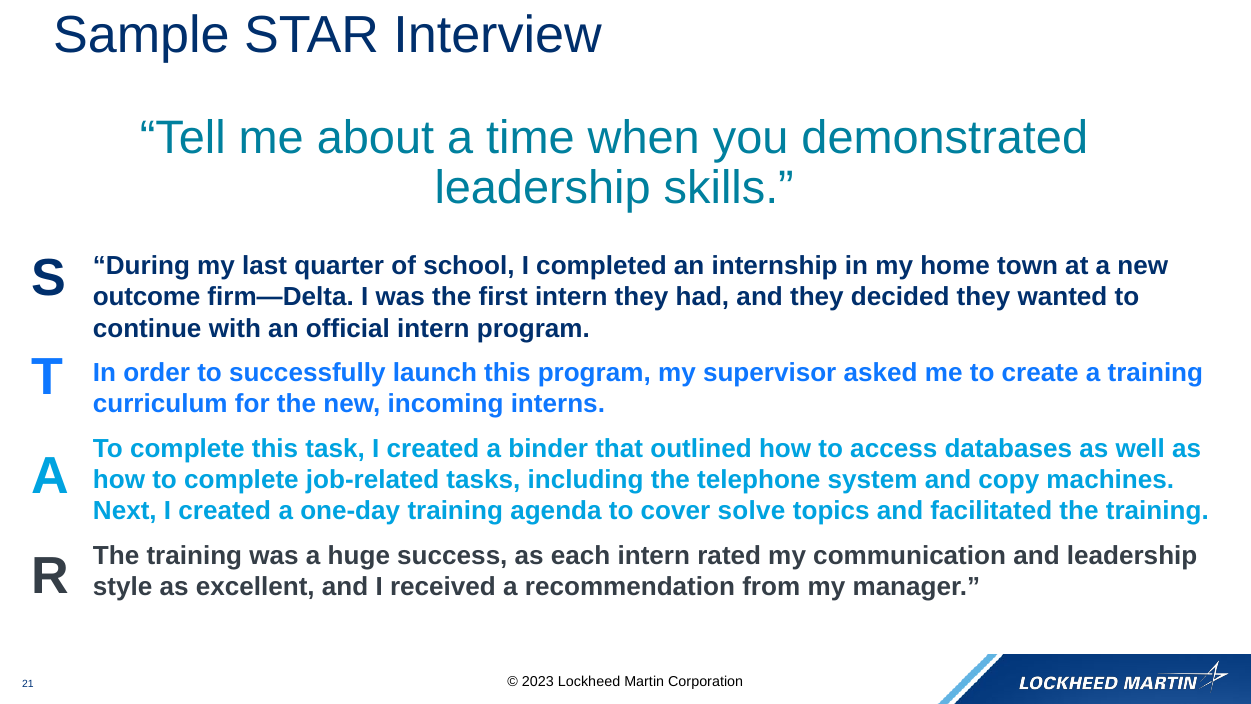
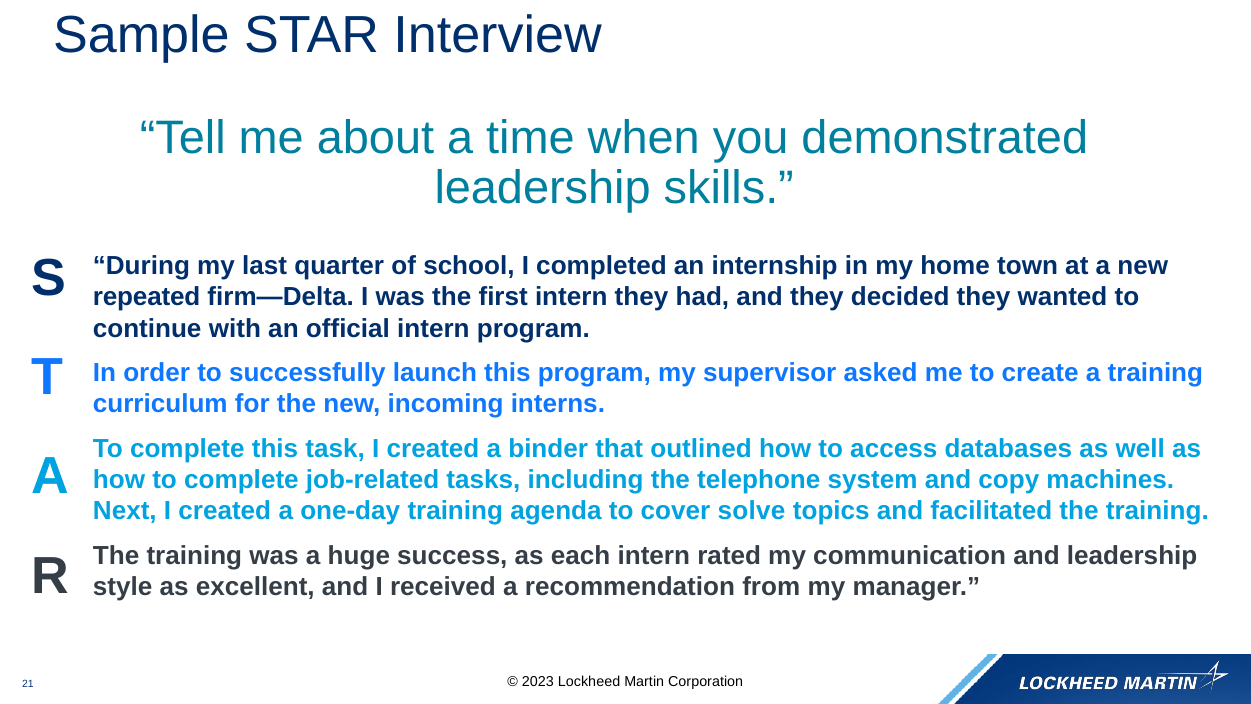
outcome: outcome -> repeated (147, 297)
